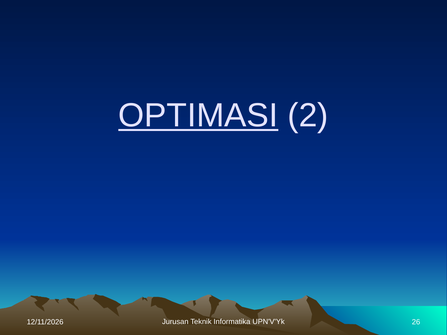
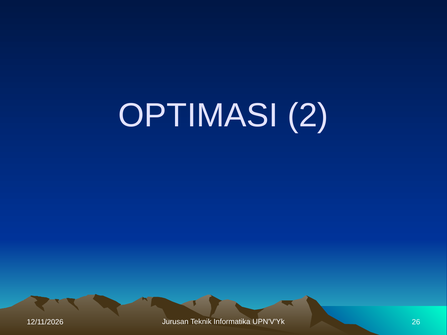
OPTIMASI underline: present -> none (198, 116)
